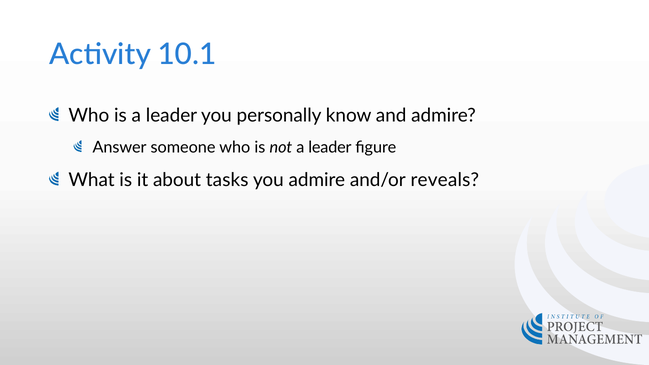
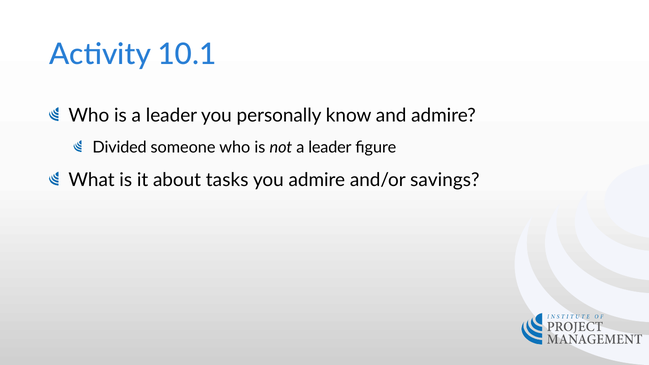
Answer: Answer -> Divided (120, 147)
reveals: reveals -> savings (445, 180)
